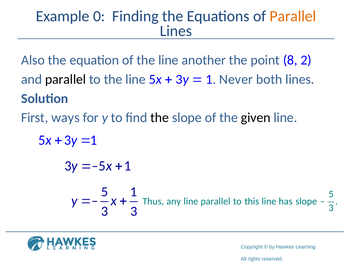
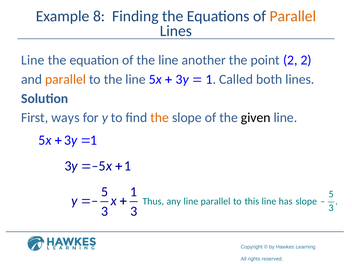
0: 0 -> 8 (99, 16)
Also: Also -> Line (33, 60)
point 8: 8 -> 2 (290, 60)
parallel colour: black -> orange (66, 79)
Never: Never -> Called (236, 79)
the colour: black -> orange (160, 118)
